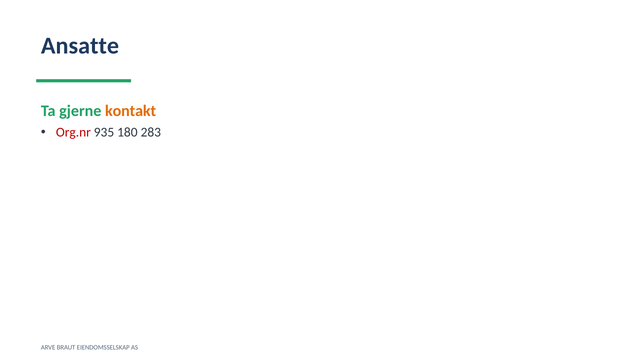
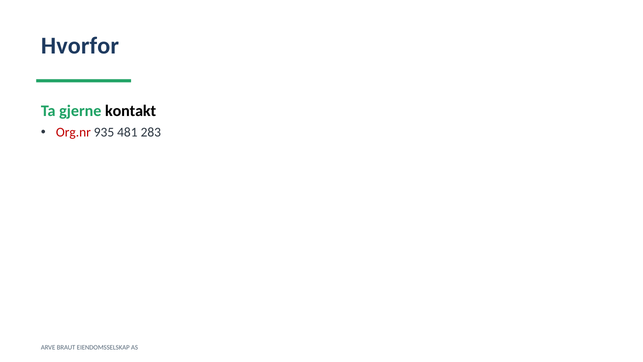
Ansatte: Ansatte -> Hvorfor (80, 46)
kontakt colour: orange -> black (131, 111)
180: 180 -> 481 (127, 132)
